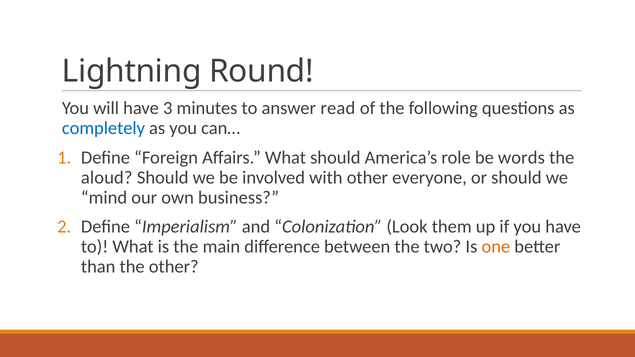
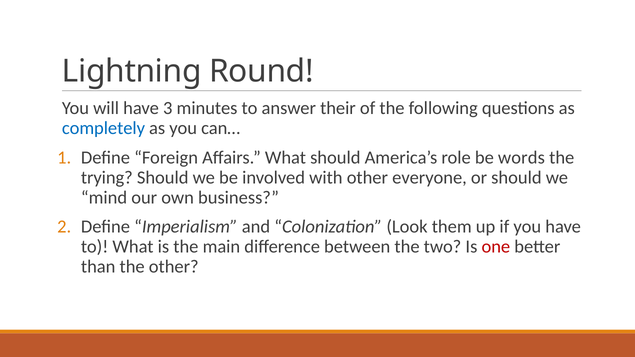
read: read -> their (338, 108)
aloud: aloud -> trying (107, 178)
one colour: orange -> red (496, 247)
